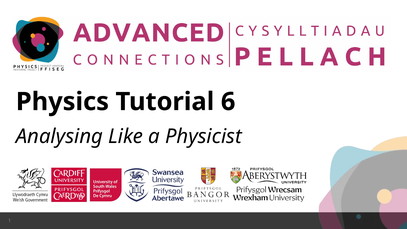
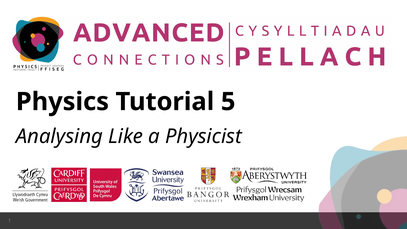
6: 6 -> 5 (228, 102)
